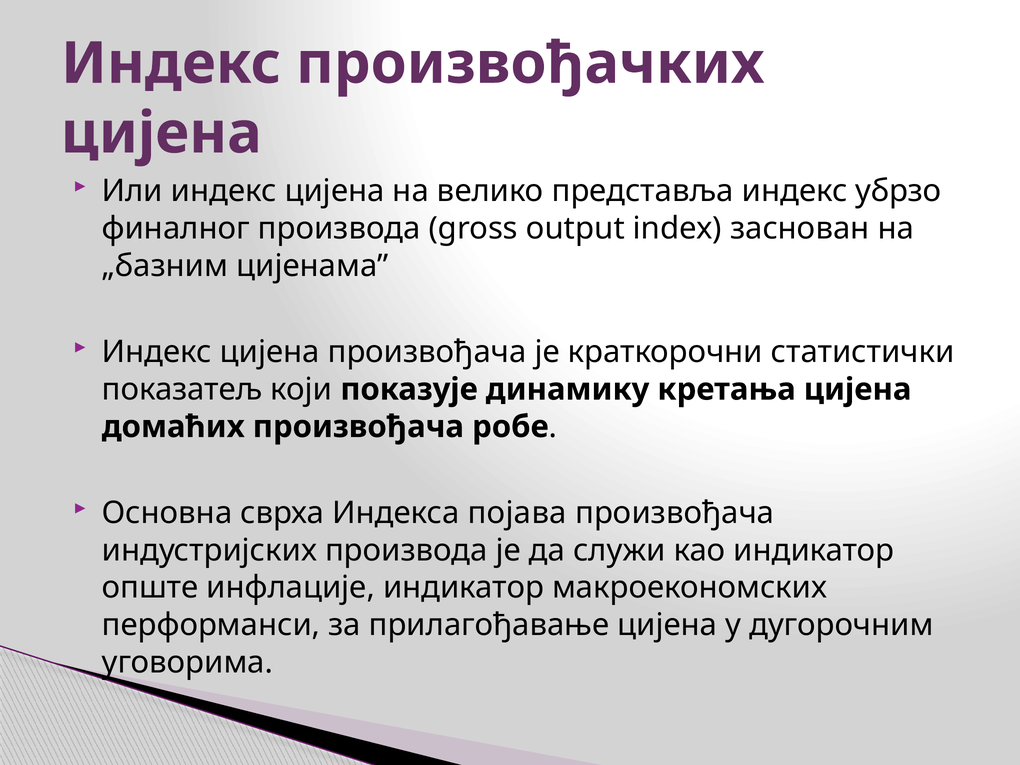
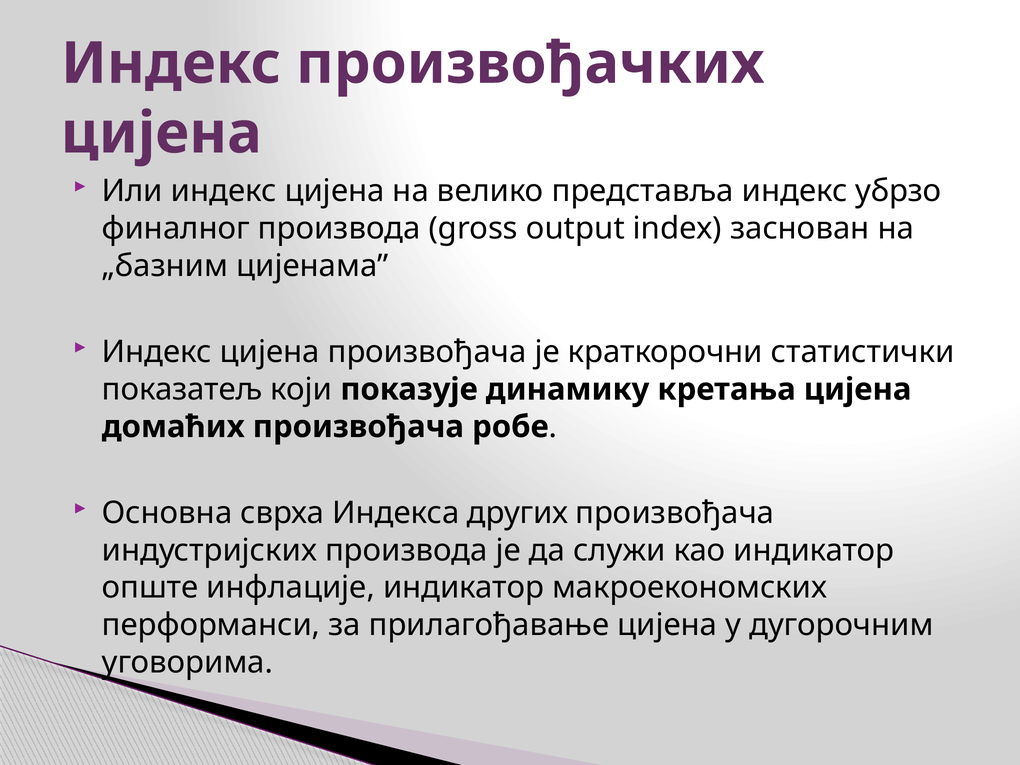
појава: појава -> других (517, 513)
